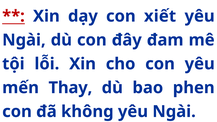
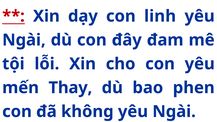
xiết: xiết -> linh (160, 16)
